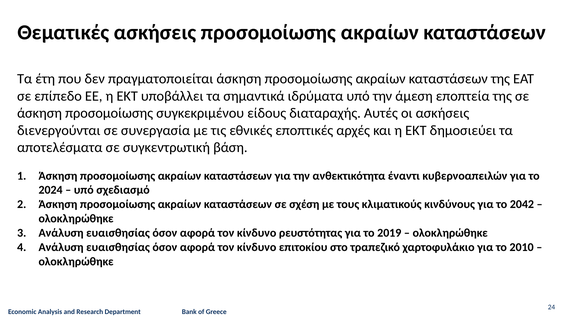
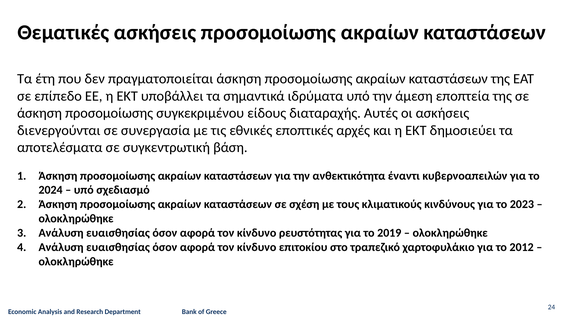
2042: 2042 -> 2023 (522, 204)
2010: 2010 -> 2012 (522, 247)
